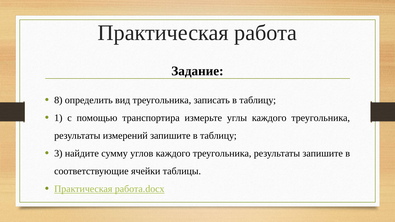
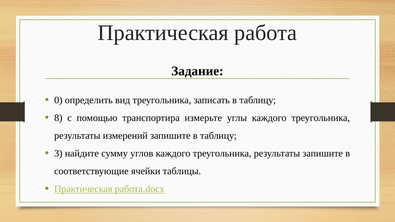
8: 8 -> 0 (58, 100)
1: 1 -> 8 (58, 118)
